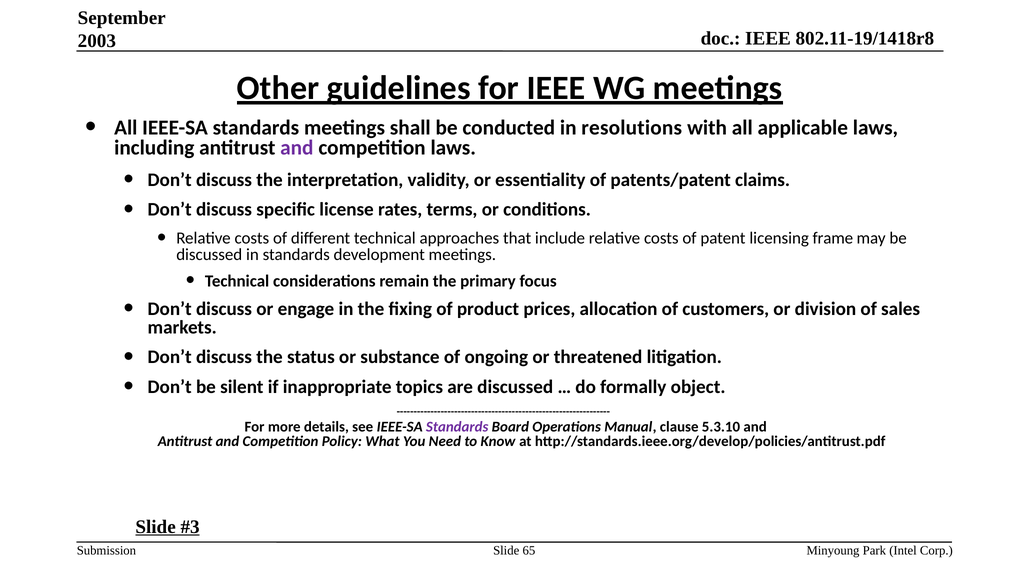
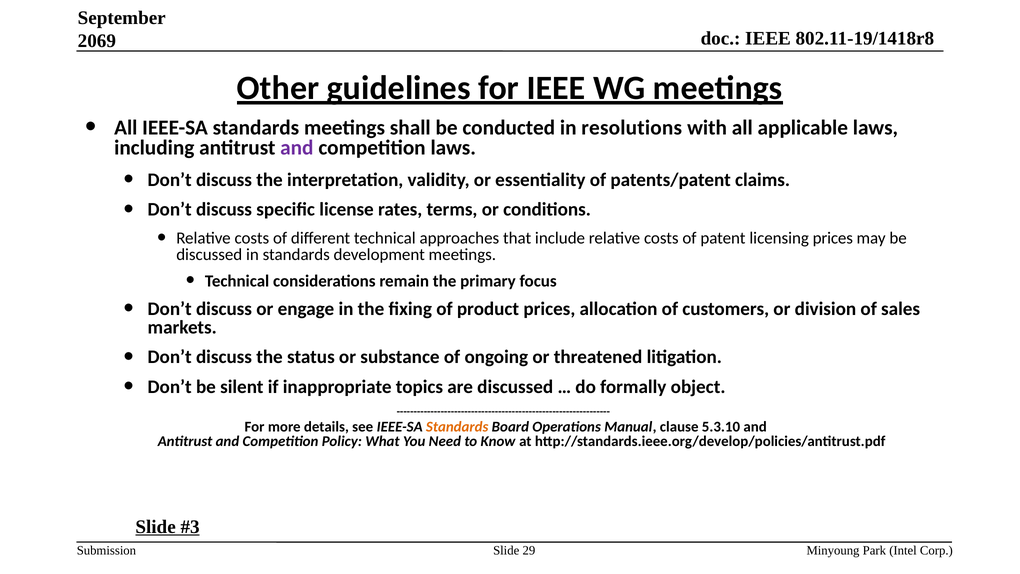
2003: 2003 -> 2069 (97, 41)
licensing frame: frame -> prices (833, 238)
Standards colour: purple -> orange (457, 427)
65: 65 -> 29 (529, 550)
